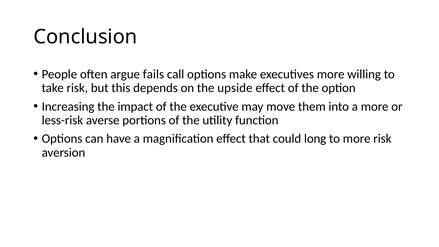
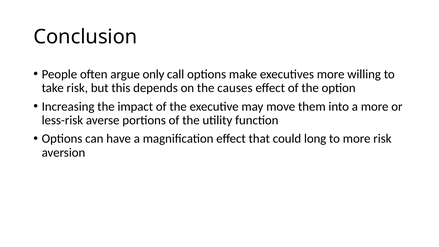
fails: fails -> only (154, 74)
upside: upside -> causes (235, 88)
